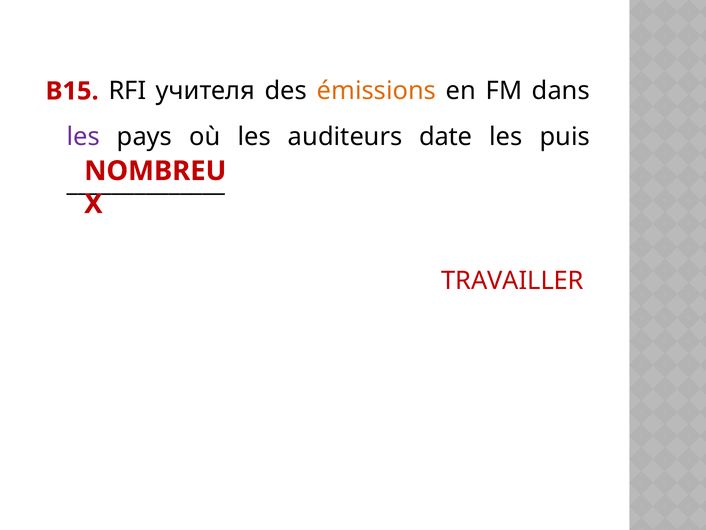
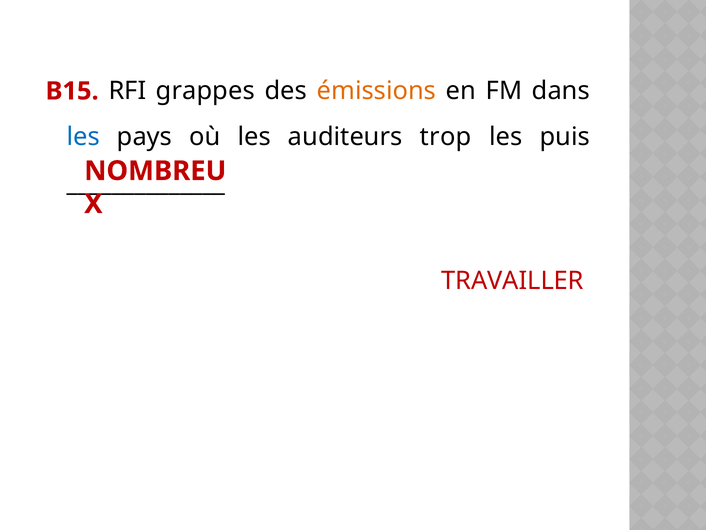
учителя: учителя -> grappes (205, 91)
les colour: purple -> blue (83, 137)
date: date -> trop (446, 137)
